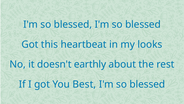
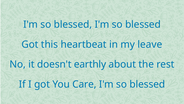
looks: looks -> leave (150, 44)
Best: Best -> Care (84, 84)
